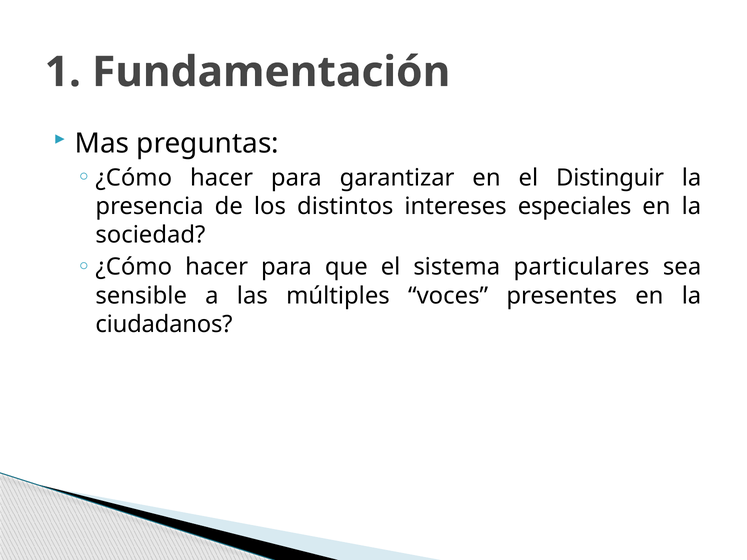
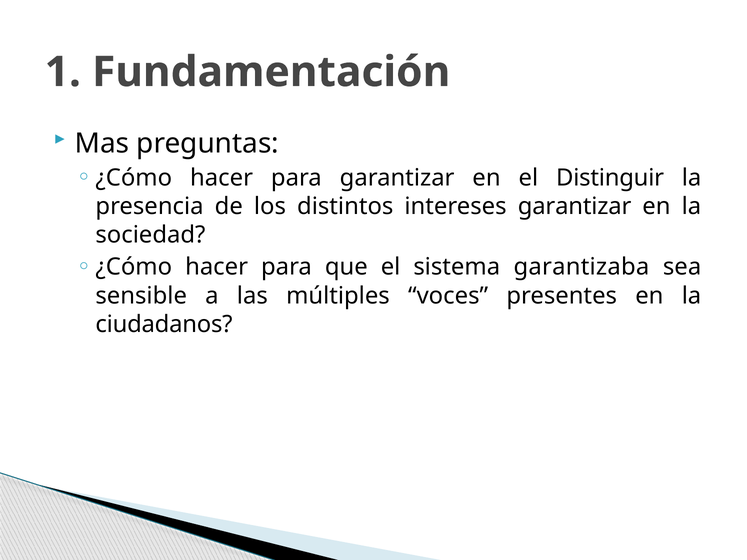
intereses especiales: especiales -> garantizar (575, 206)
particulares: particulares -> garantizaba (581, 267)
